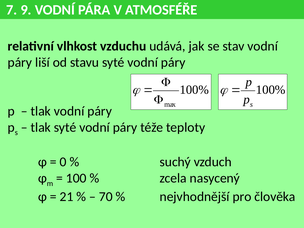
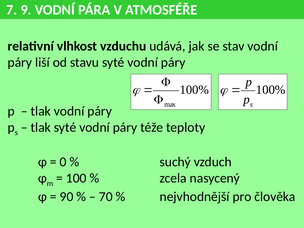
21: 21 -> 90 (67, 197)
